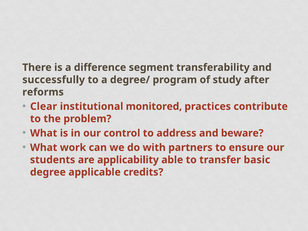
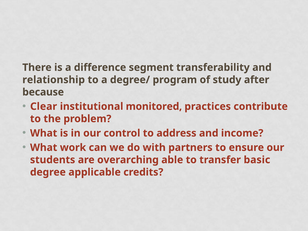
successfully: successfully -> relationship (54, 80)
reforms: reforms -> because (43, 92)
beware: beware -> income (242, 133)
applicability: applicability -> overarching (128, 160)
